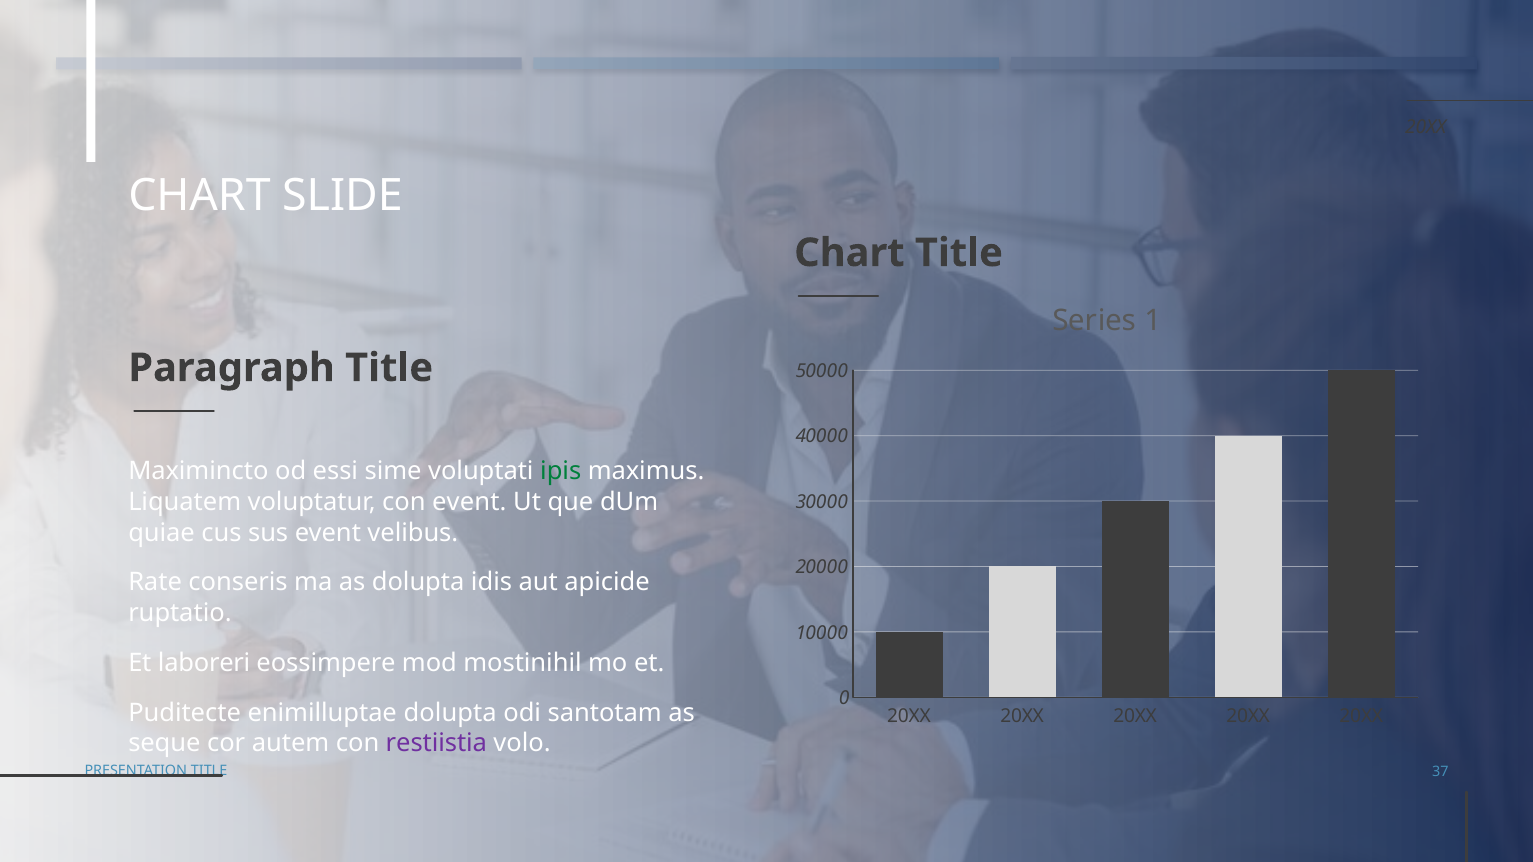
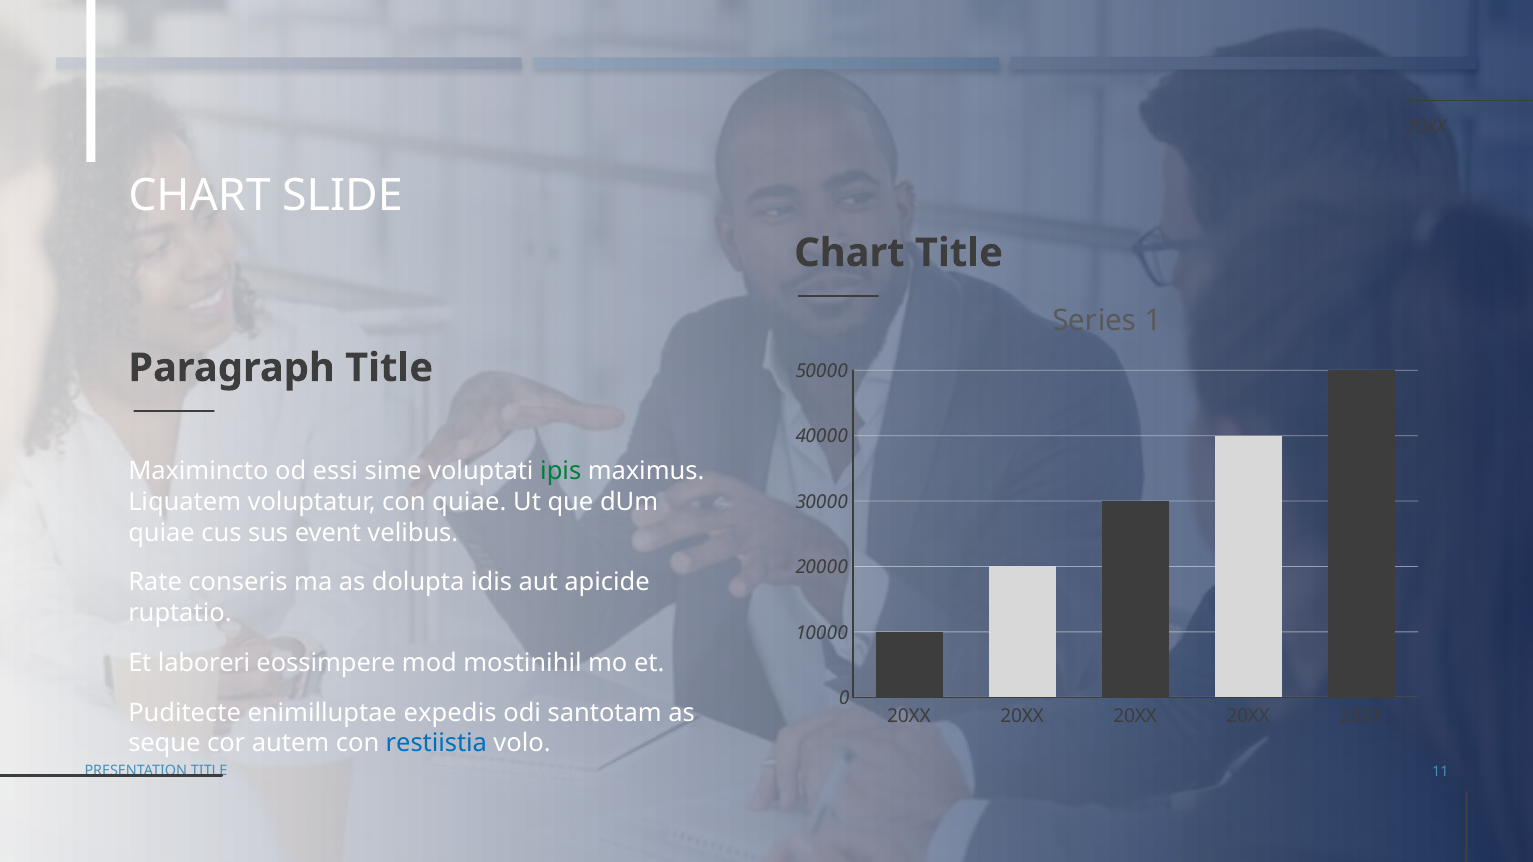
con event: event -> quiae (469, 502)
enimilluptae dolupta: dolupta -> expedis (450, 713)
restiistia colour: purple -> blue (436, 744)
37: 37 -> 11 (1440, 772)
